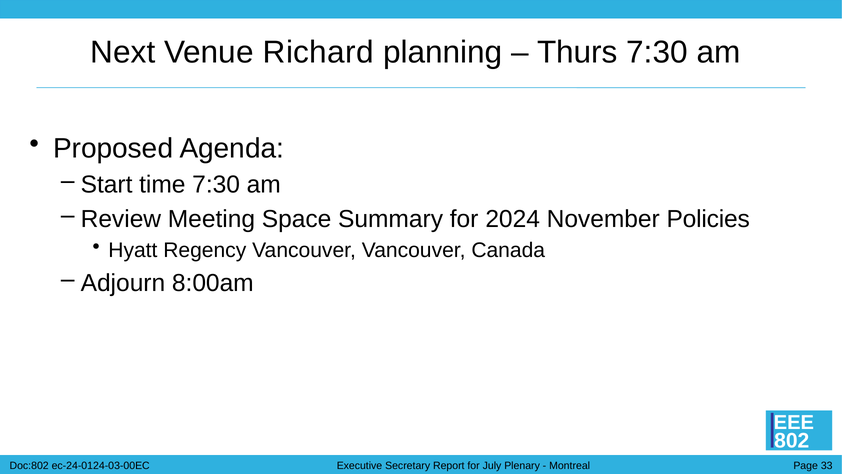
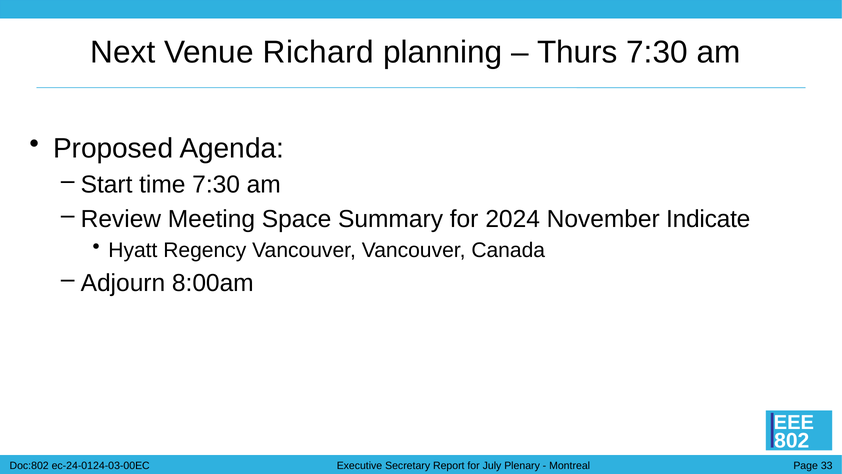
Policies: Policies -> Indicate (708, 219)
